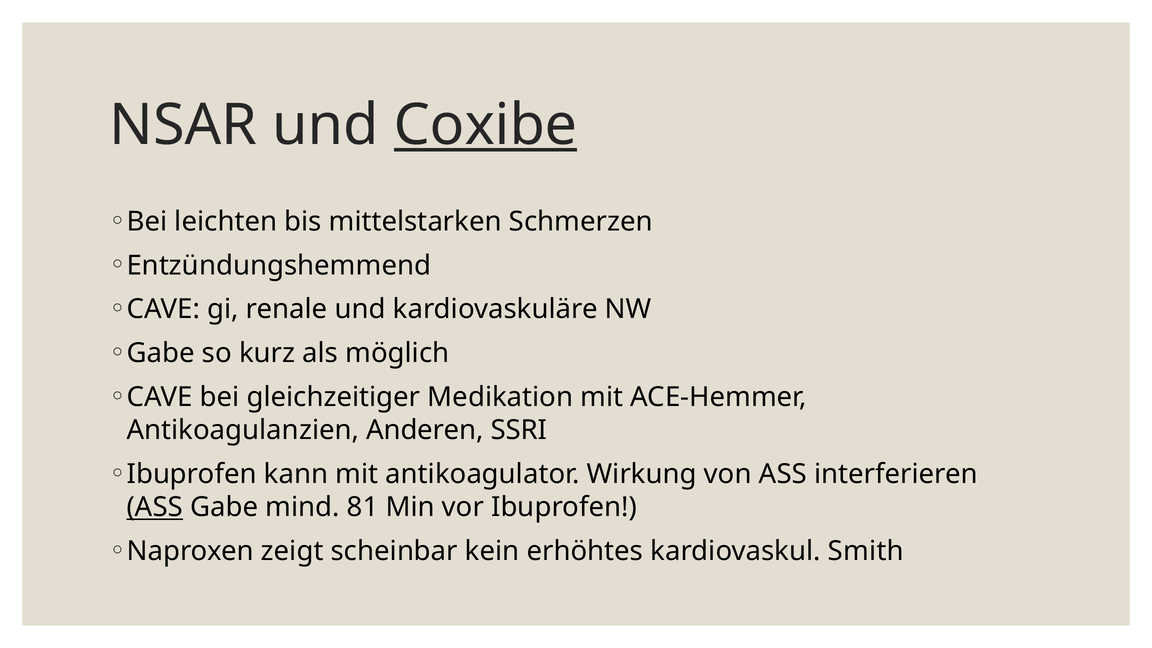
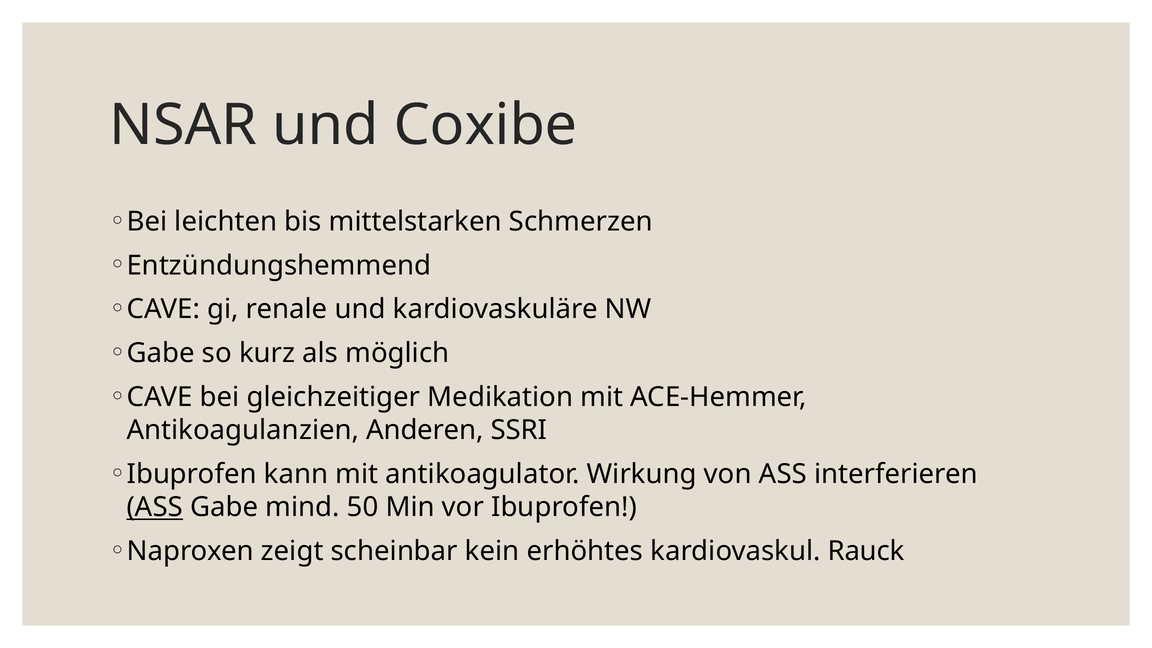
Coxibe underline: present -> none (486, 125)
81: 81 -> 50 (363, 507)
Smith: Smith -> Rauck (866, 551)
